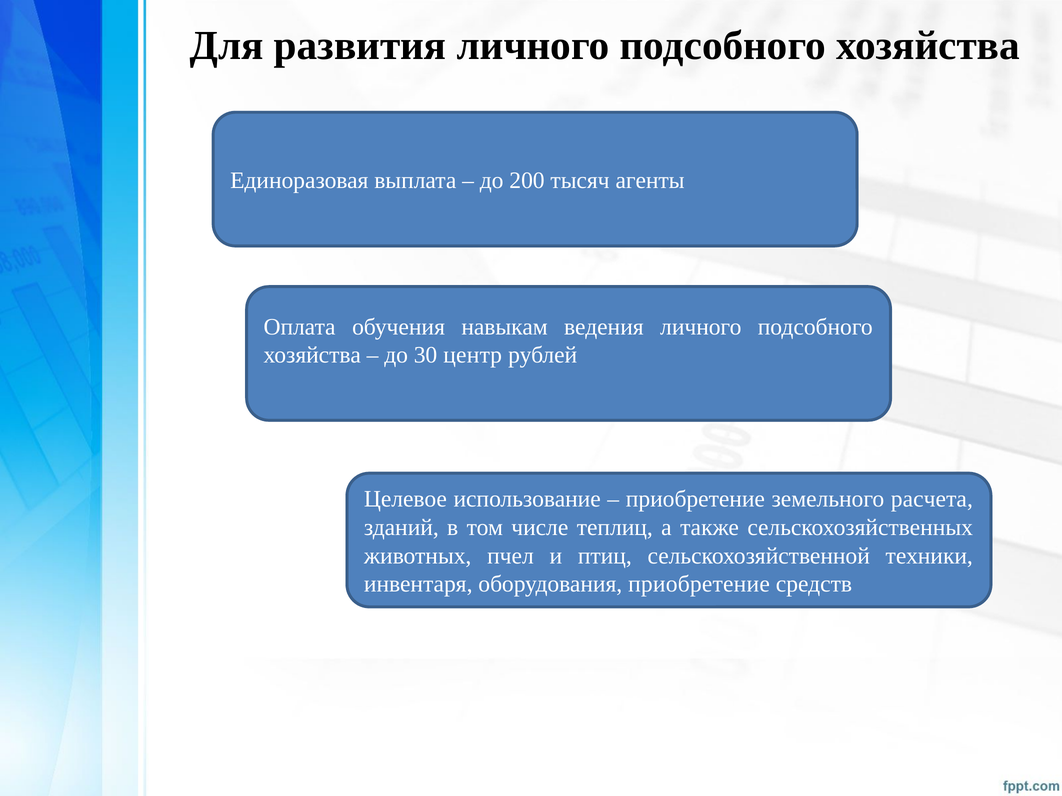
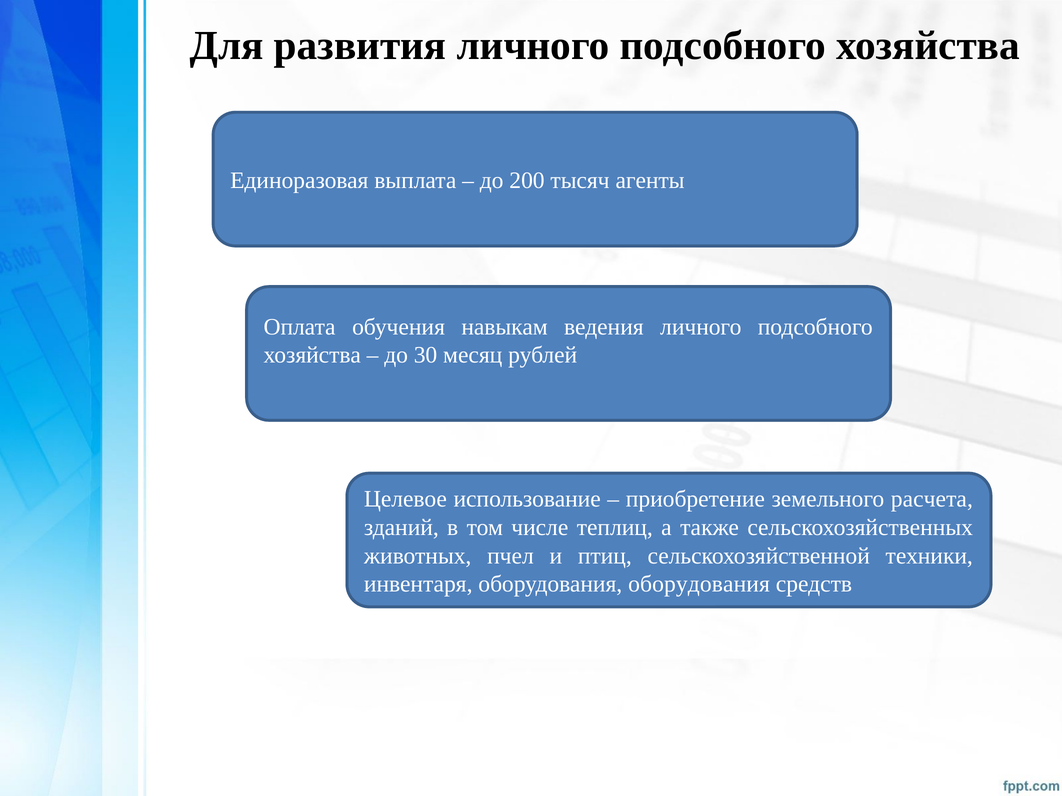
центр: центр -> месяц (473, 355)
оборудования приобретение: приобретение -> оборудования (699, 584)
